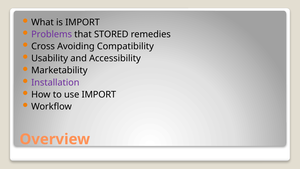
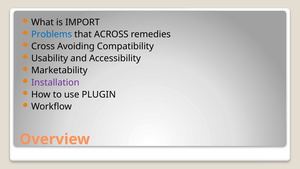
Problems colour: purple -> blue (52, 34)
STORED: STORED -> ACROSS (111, 34)
use IMPORT: IMPORT -> PLUGIN (99, 94)
